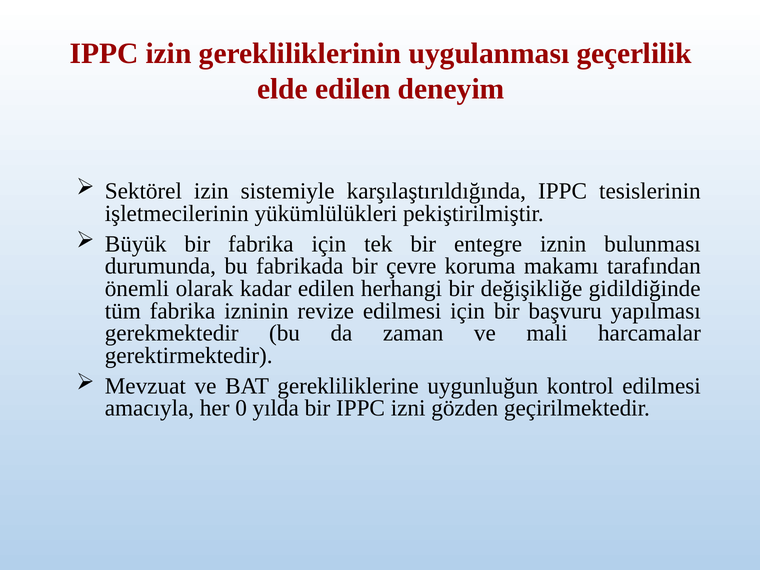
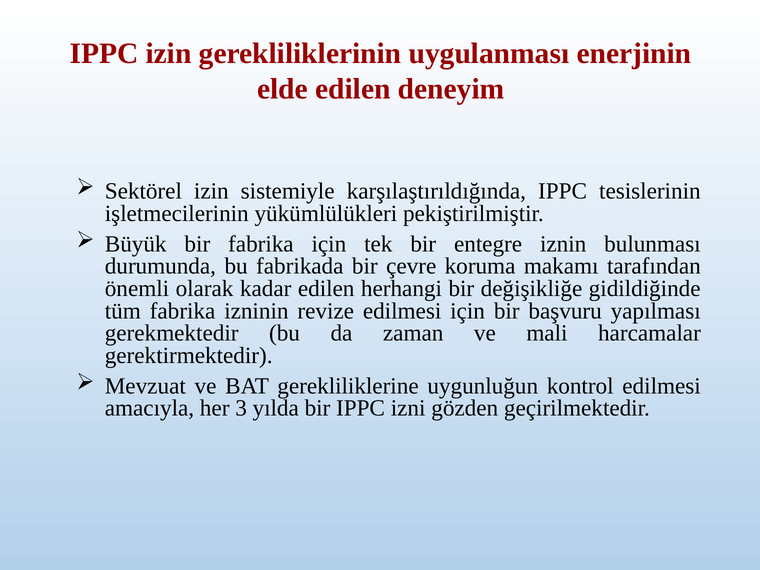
geçerlilik: geçerlilik -> enerjinin (634, 53)
0: 0 -> 3 (241, 408)
